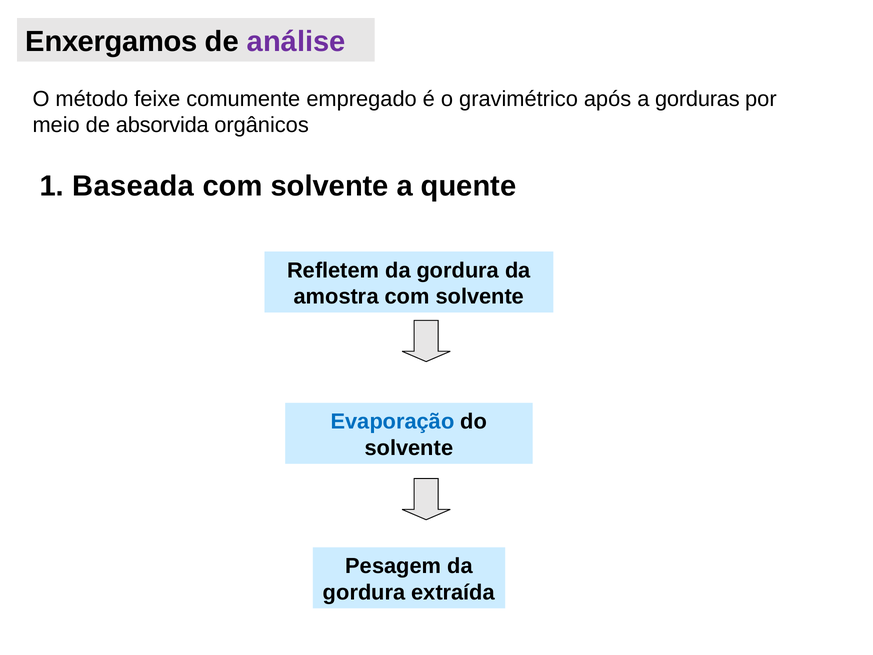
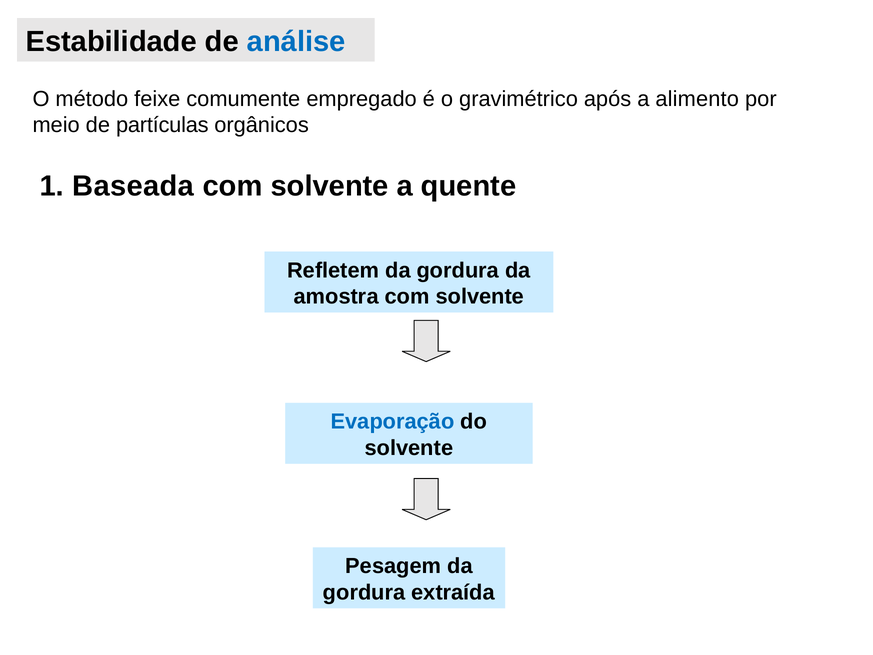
Enxergamos: Enxergamos -> Estabilidade (111, 42)
análise colour: purple -> blue (296, 42)
gorduras: gorduras -> alimento (697, 99)
absorvida: absorvida -> partículas (162, 125)
